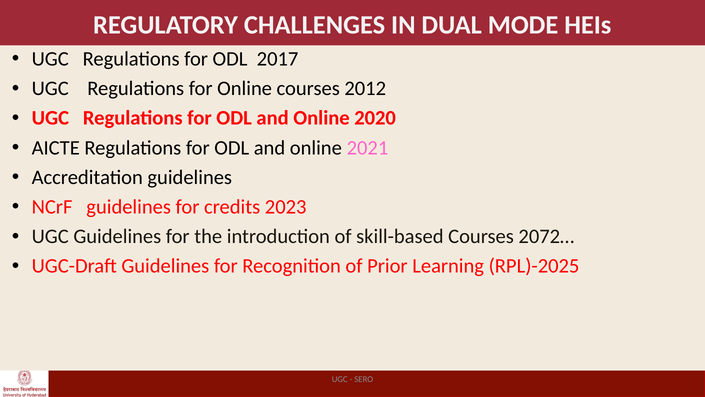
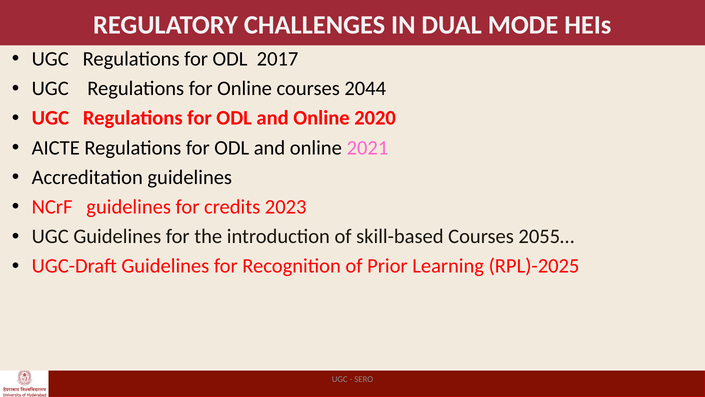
2012: 2012 -> 2044 (365, 89)
2072…: 2072… -> 2055… (546, 236)
